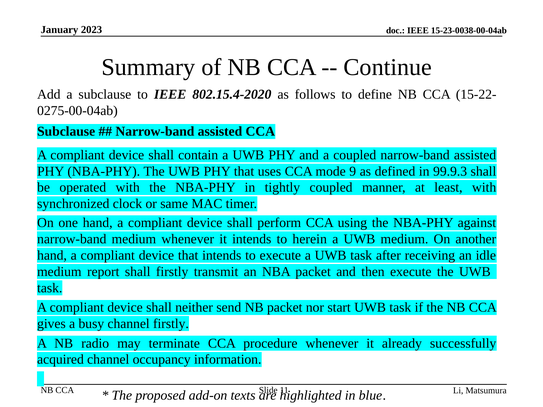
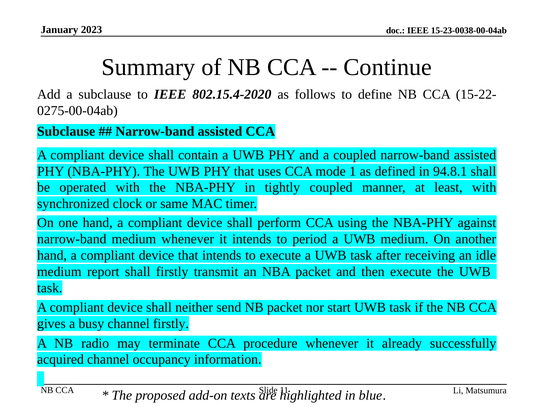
9: 9 -> 1 (353, 171)
99.9.3: 99.9.3 -> 94.8.1 (450, 171)
herein: herein -> period (310, 239)
